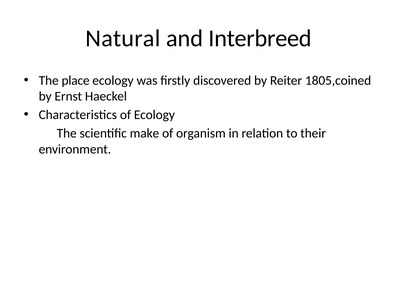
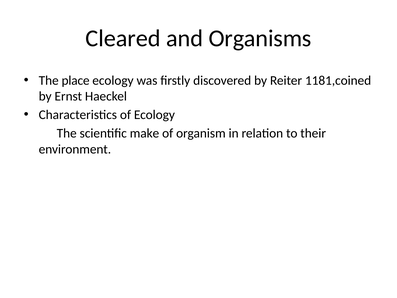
Natural: Natural -> Cleared (123, 38)
Interbreed: Interbreed -> Organisms (260, 38)
1805,coined: 1805,coined -> 1181,coined (338, 80)
